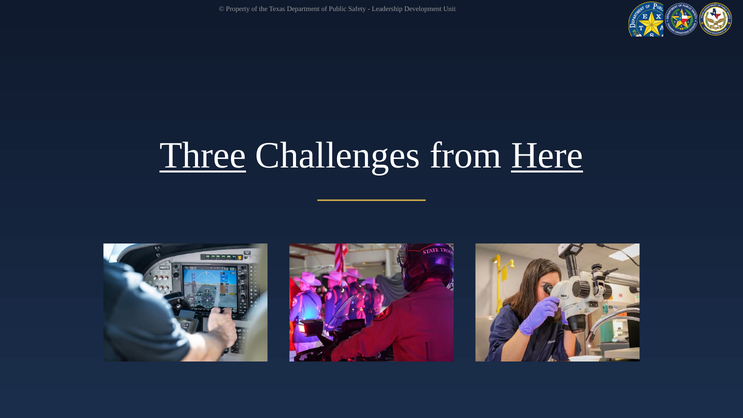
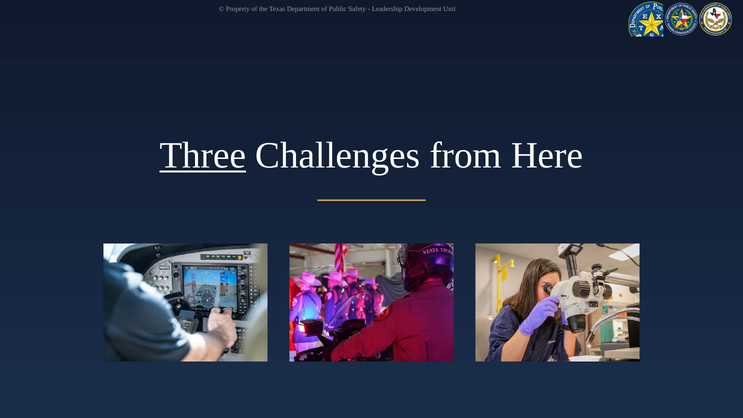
Here underline: present -> none (547, 156)
